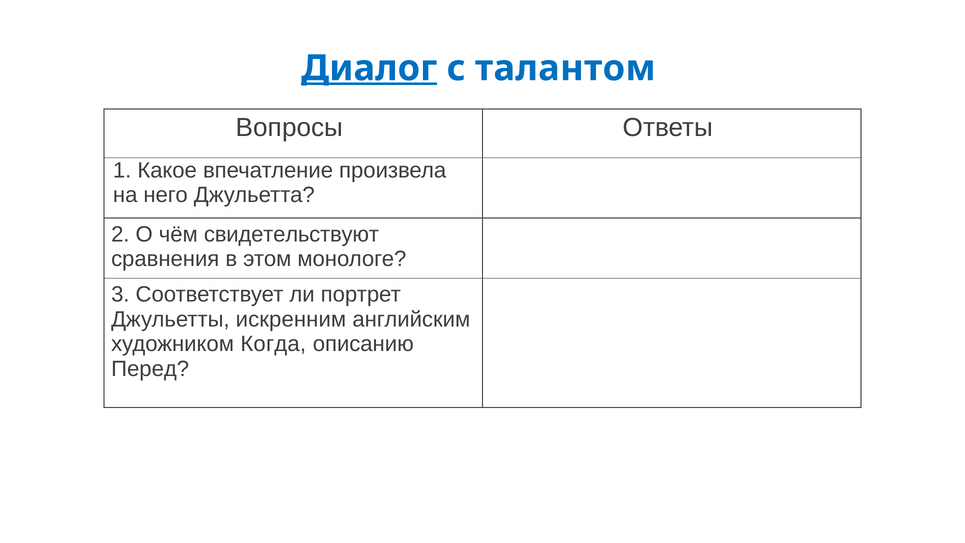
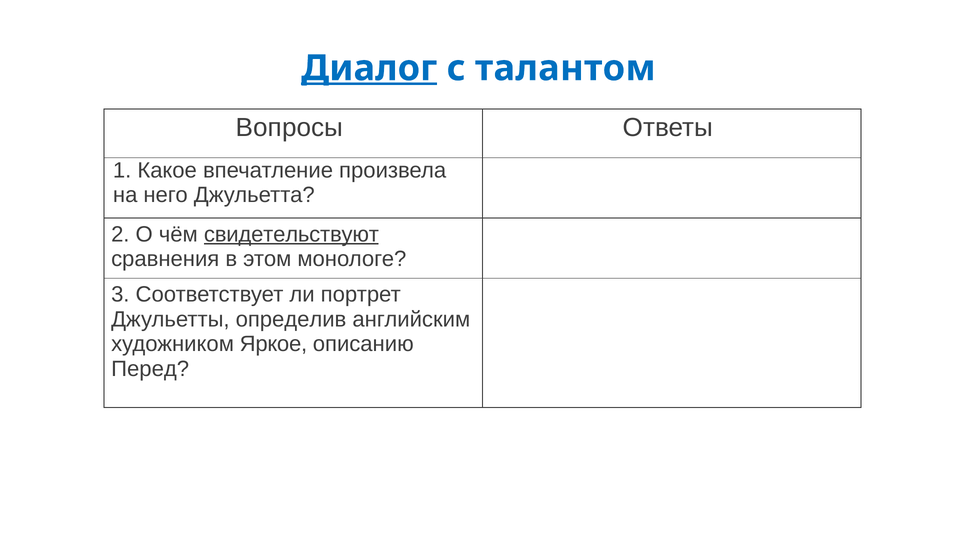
свидетельствуют underline: none -> present (291, 234)
искренним: искренним -> определив (291, 319)
Когда: Когда -> Яркое (273, 344)
